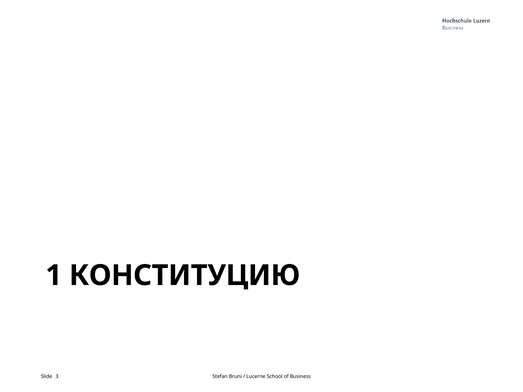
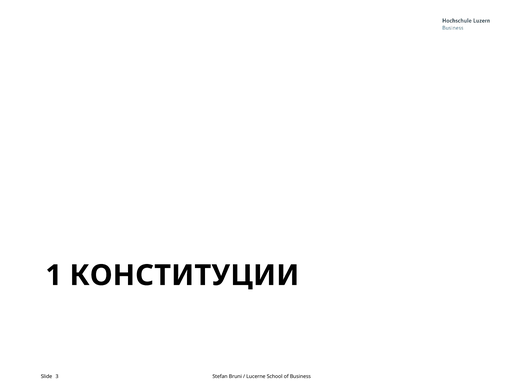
КОНСТИТУЦИЮ: КОНСТИТУЦИЮ -> КОНСТИТУЦИИ (184, 276)
